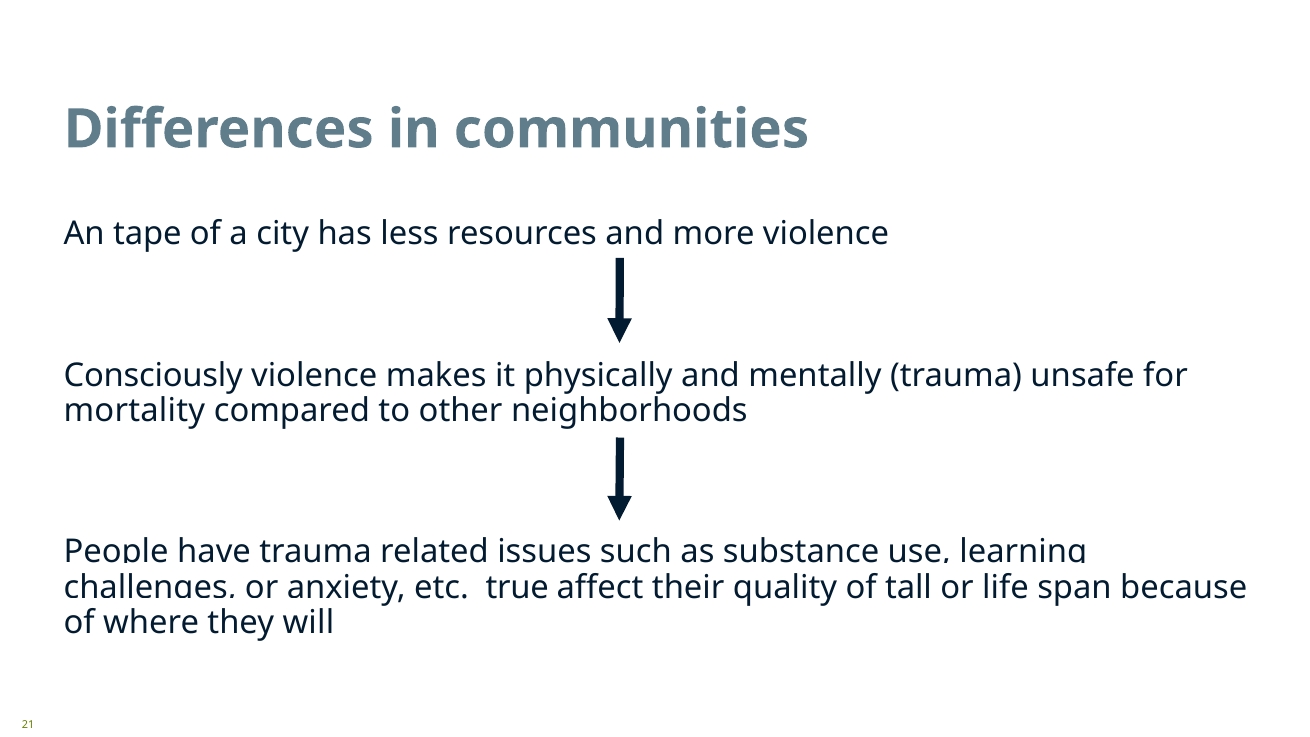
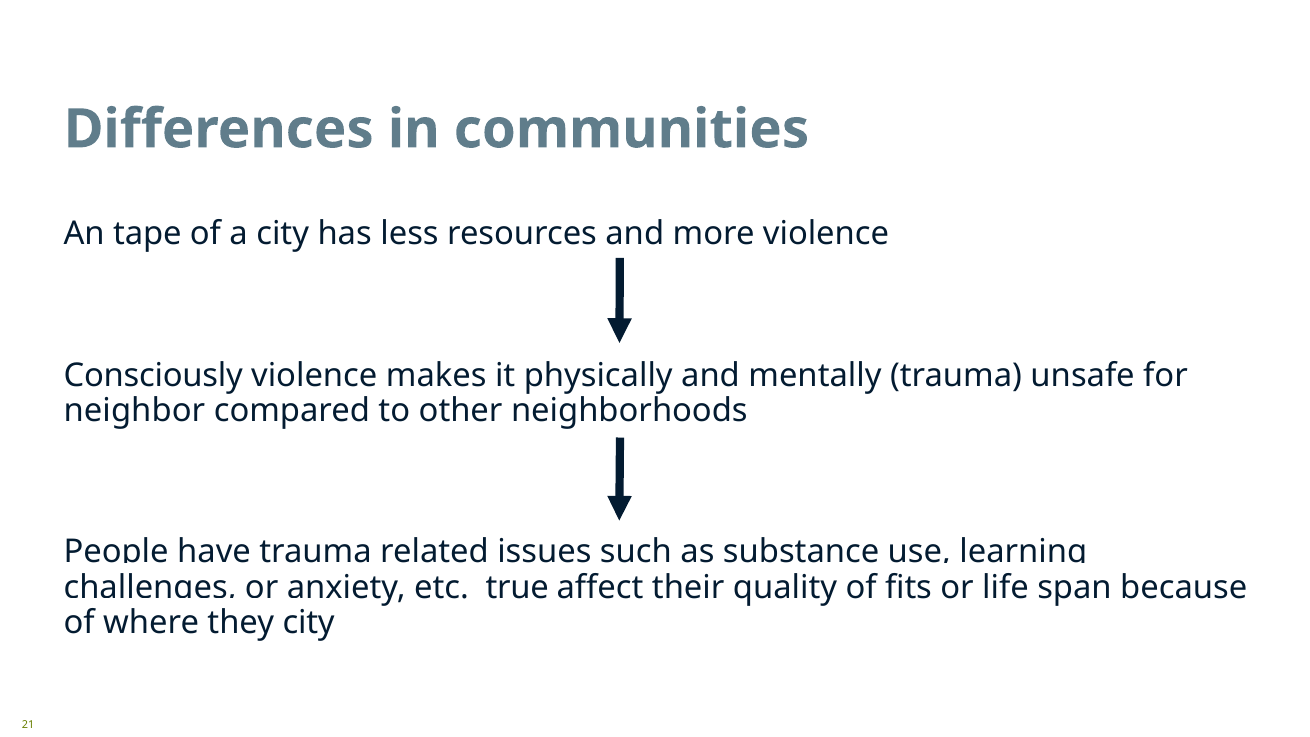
mortality: mortality -> neighbor (134, 411)
tall: tall -> fits (909, 587)
they will: will -> city (309, 623)
